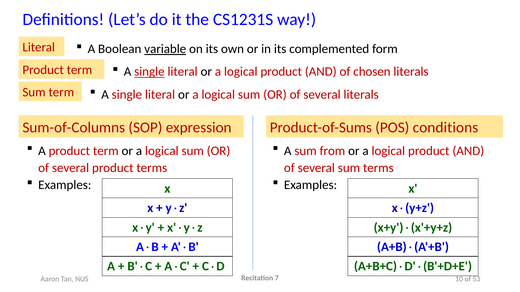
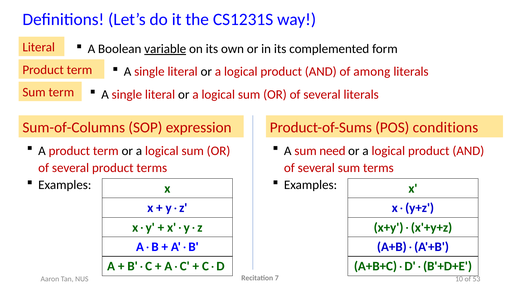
single underline: present -> none (149, 72)
chosen: chosen -> among (372, 72)
from: from -> need (332, 151)
